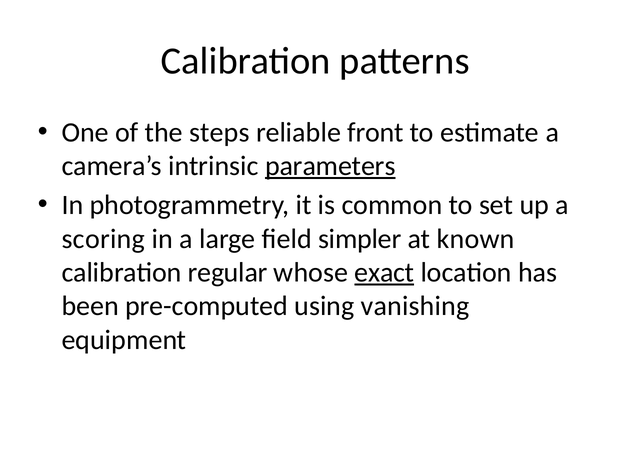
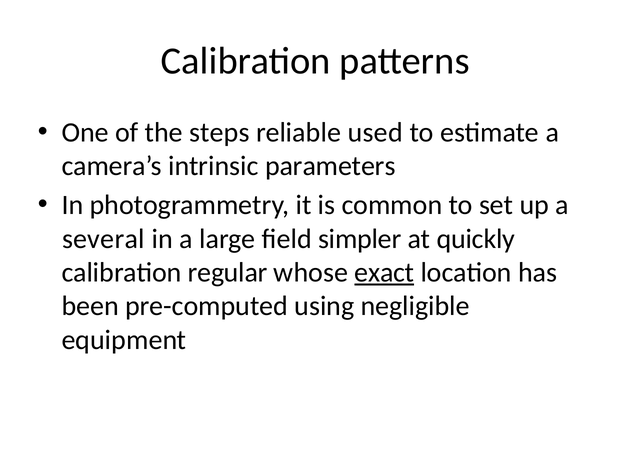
front: front -> used (375, 132)
parameters underline: present -> none (330, 166)
scoring: scoring -> several (103, 239)
known: known -> quickly (476, 239)
vanishing: vanishing -> negligible (415, 306)
